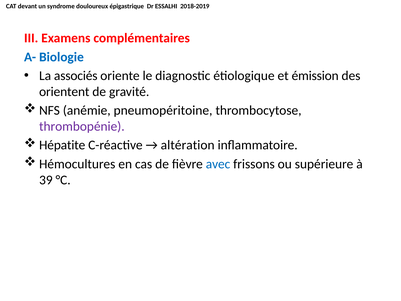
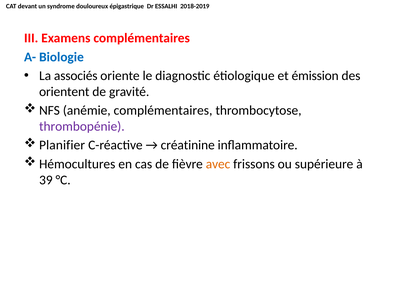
anémie pneumopéritoine: pneumopéritoine -> complémentaires (163, 110)
Hépatite: Hépatite -> Planifier (62, 145)
altération: altération -> créatinine (188, 145)
avec colour: blue -> orange (218, 164)
